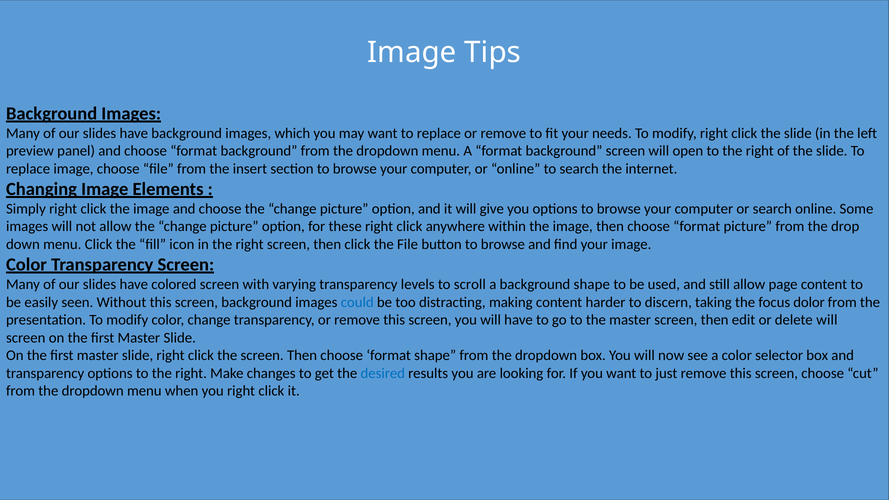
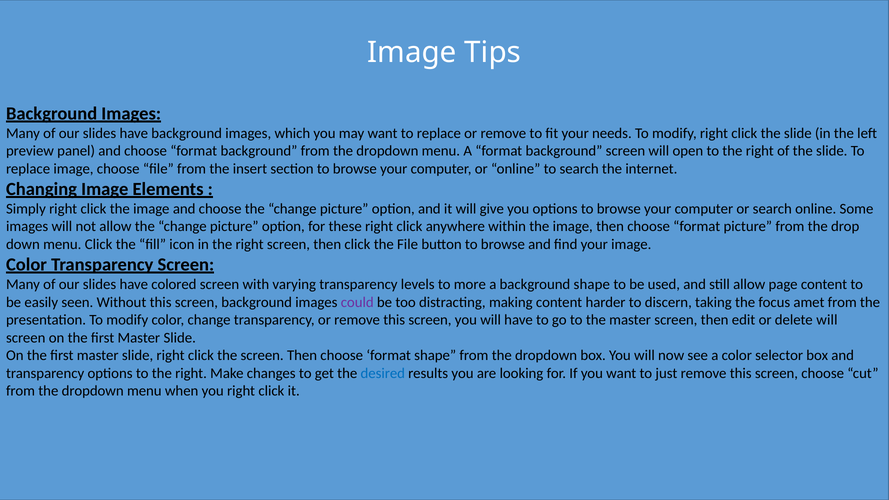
scroll: scroll -> more (470, 284)
could colour: blue -> purple (357, 302)
dolor: dolor -> amet (809, 302)
